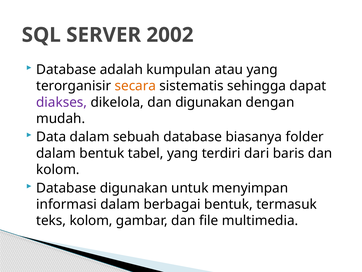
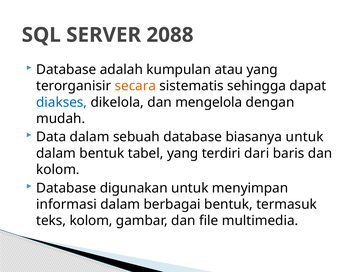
2002: 2002 -> 2088 (170, 35)
diakses colour: purple -> blue (62, 102)
dan digunakan: digunakan -> mengelola (209, 102)
biasanya folder: folder -> untuk (305, 137)
